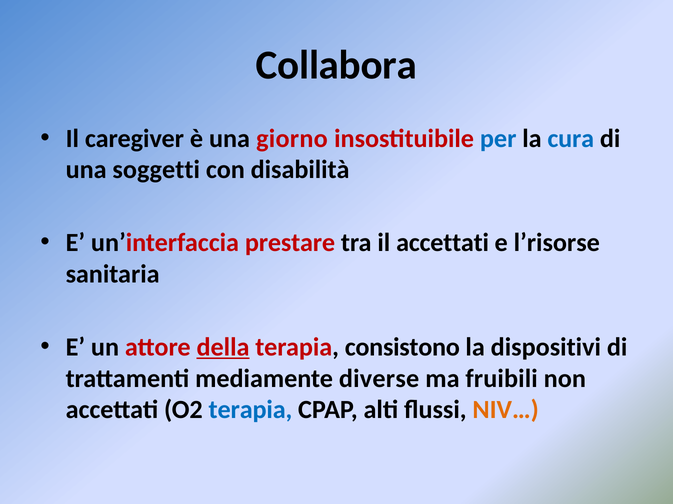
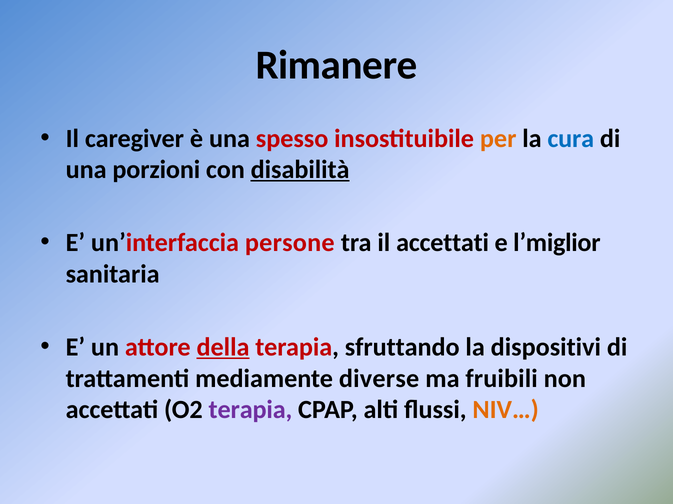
Collabora: Collabora -> Rimanere (337, 65)
giorno: giorno -> spesso (292, 139)
per colour: blue -> orange (498, 139)
soggetti: soggetti -> porzioni (156, 170)
disabilità underline: none -> present (300, 170)
prestare: prestare -> persone (290, 243)
l’risorse: l’risorse -> l’miglior (557, 243)
consistono: consistono -> sfruttando (402, 348)
terapia colour: blue -> purple (250, 410)
